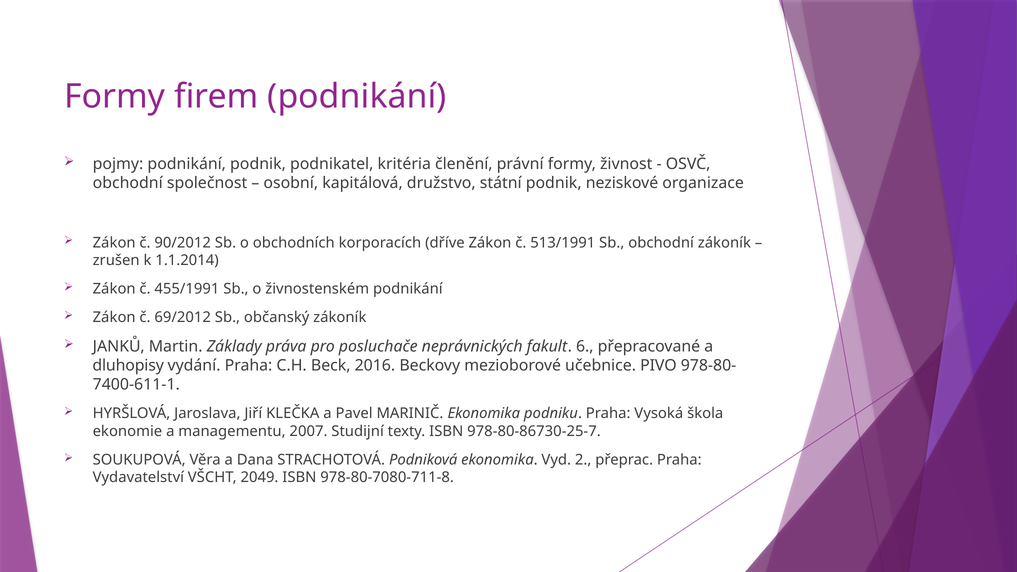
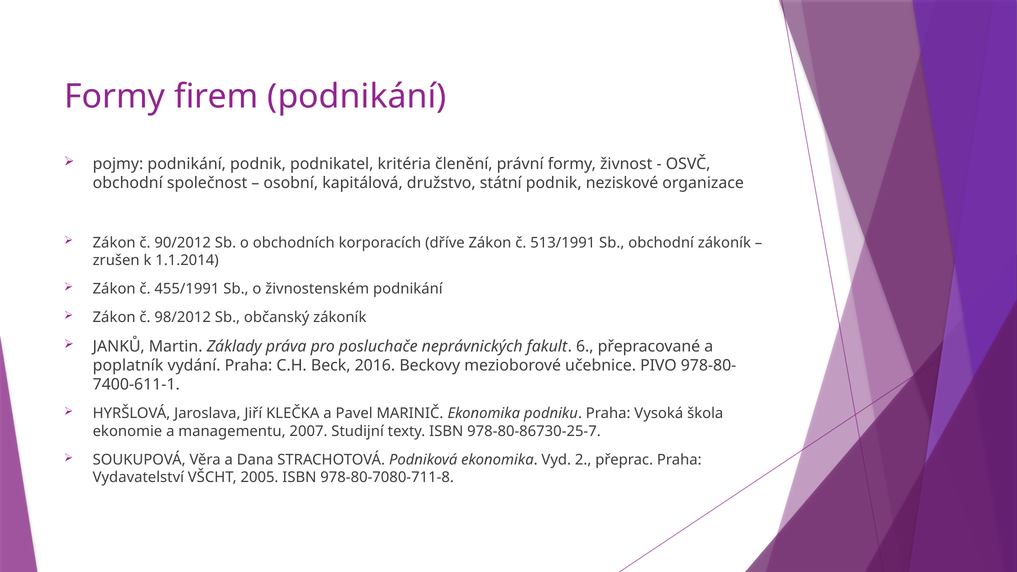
69/2012: 69/2012 -> 98/2012 (183, 317)
dluhopisy: dluhopisy -> poplatník (128, 366)
2049: 2049 -> 2005 (260, 478)
